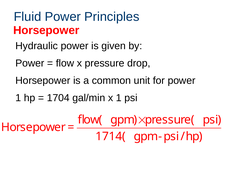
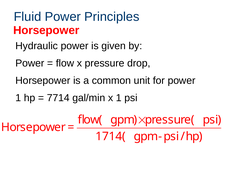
1704: 1704 -> 7714 (58, 98)
